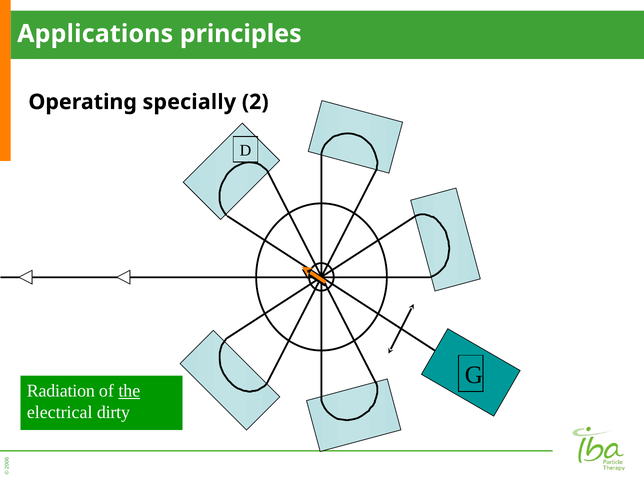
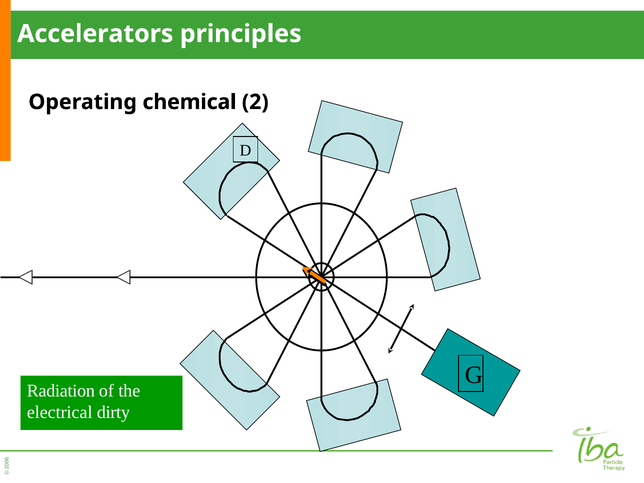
Applications: Applications -> Accelerators (95, 34)
specially: specially -> chemical (189, 102)
the underline: present -> none (129, 391)
